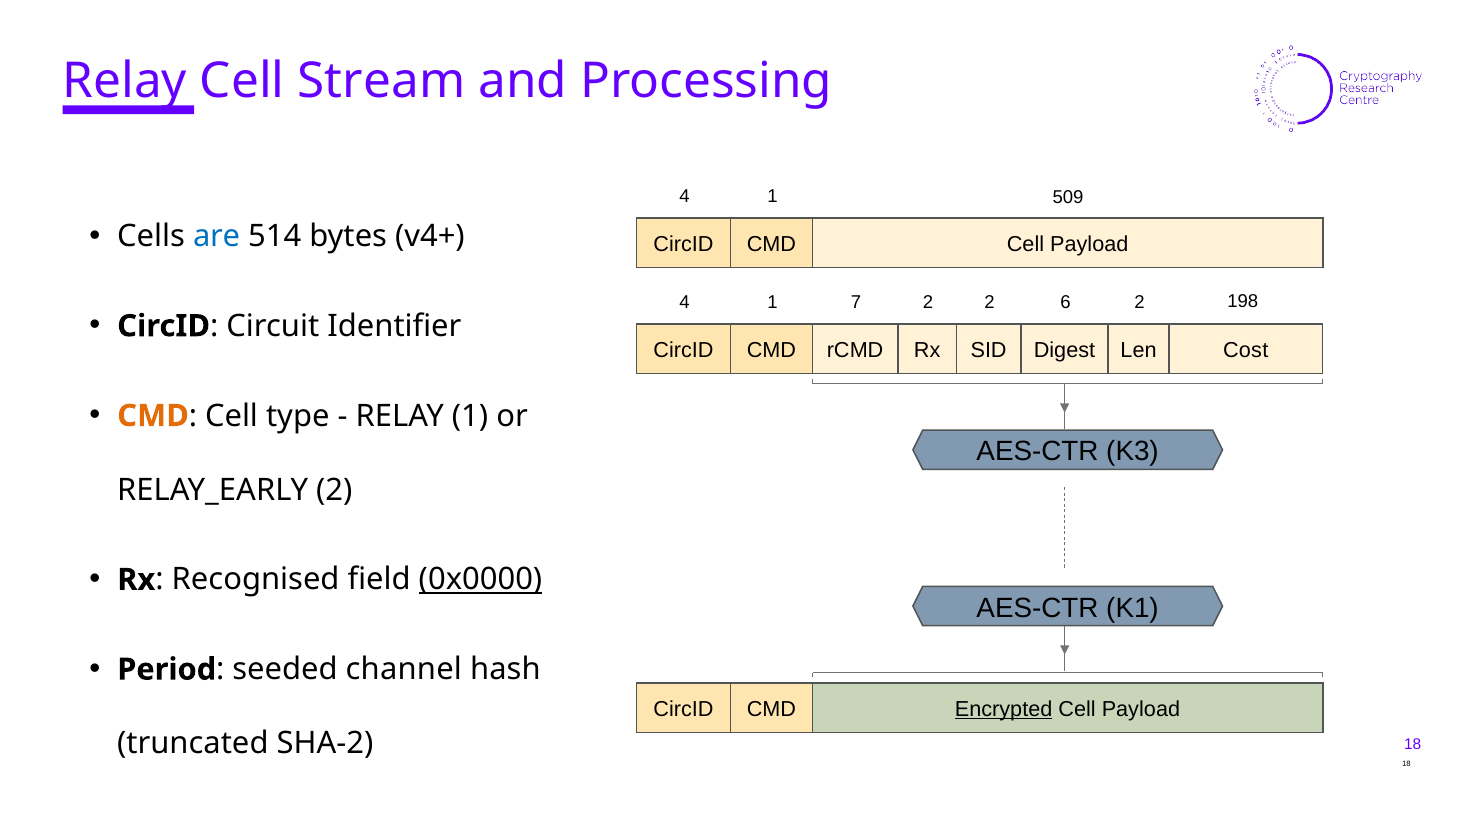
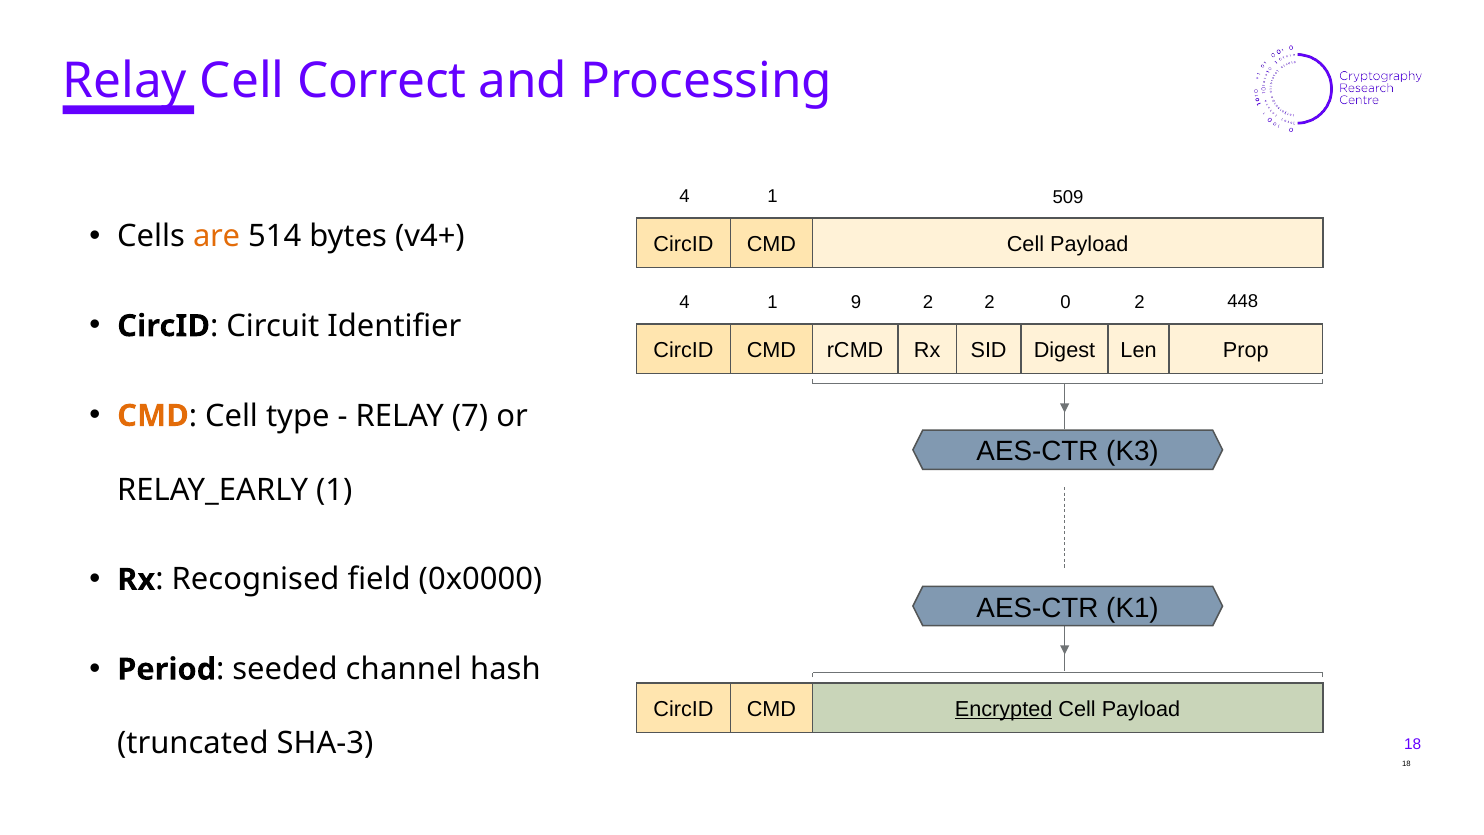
Stream: Stream -> Correct (382, 81)
are colour: blue -> orange (217, 236)
7: 7 -> 9 (856, 302)
6: 6 -> 0 (1065, 302)
198: 198 -> 448 (1243, 301)
Cost: Cost -> Prop (1246, 350)
RELAY 1: 1 -> 7 (470, 416)
RELAY_EARLY 2: 2 -> 1 (334, 490)
0x0000 underline: present -> none (480, 580)
SHA-2: SHA-2 -> SHA-3 (325, 744)
